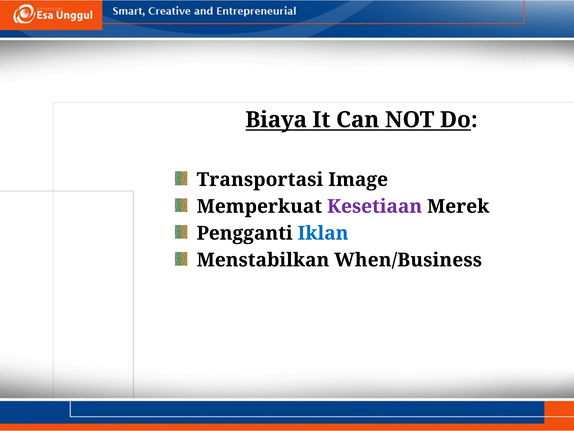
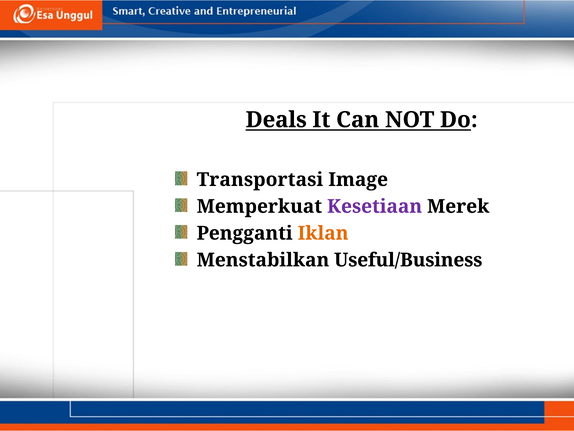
Biaya: Biaya -> Deals (276, 120)
Iklan colour: blue -> orange (323, 233)
When/Business: When/Business -> Useful/Business (408, 260)
